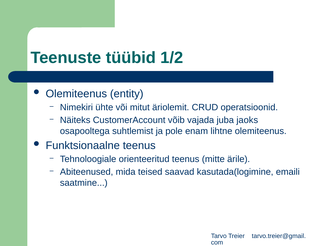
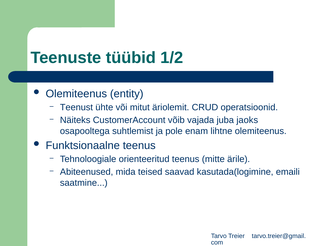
Nimekiri: Nimekiri -> Teenust (76, 107)
